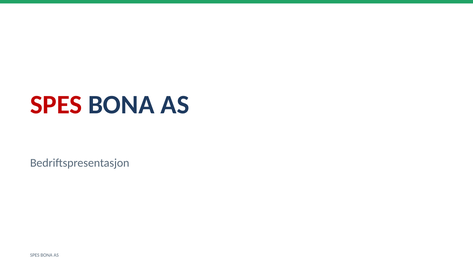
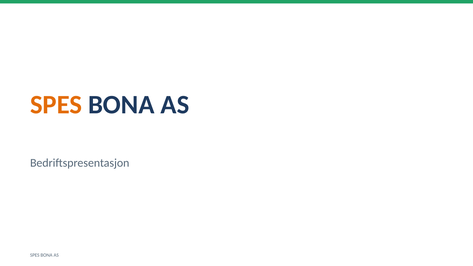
SPES colour: red -> orange (56, 105)
